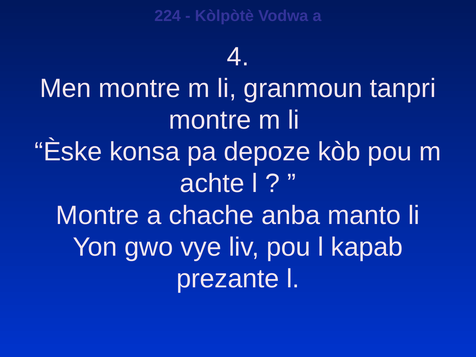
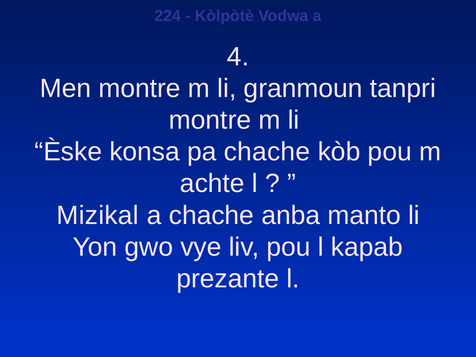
pa depoze: depoze -> chache (267, 152)
Montre: Montre -> Mizikal (98, 215)
